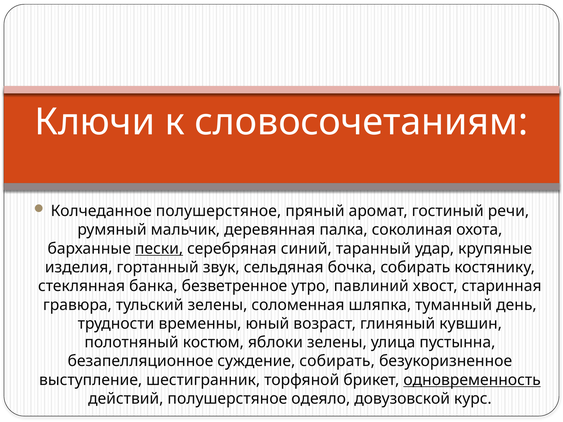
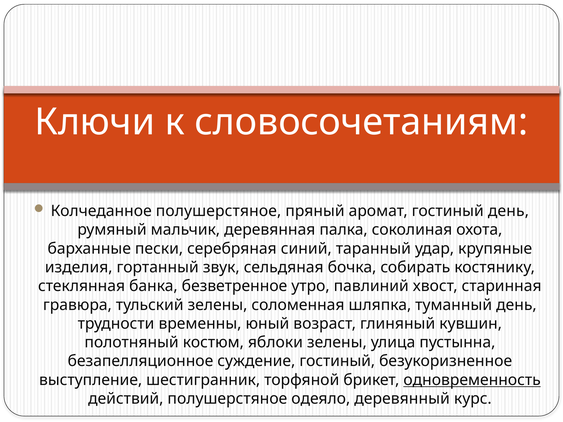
гостиный речи: речи -> день (508, 211)
пески underline: present -> none (159, 249)
суждение собирать: собирать -> гостиный (337, 361)
довузовской: довузовской -> деревянный (402, 399)
